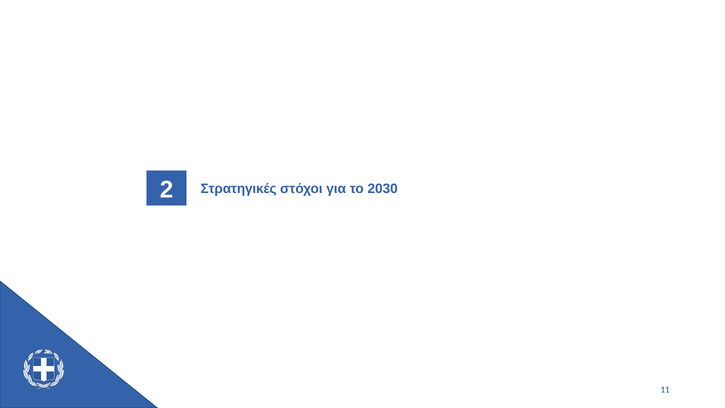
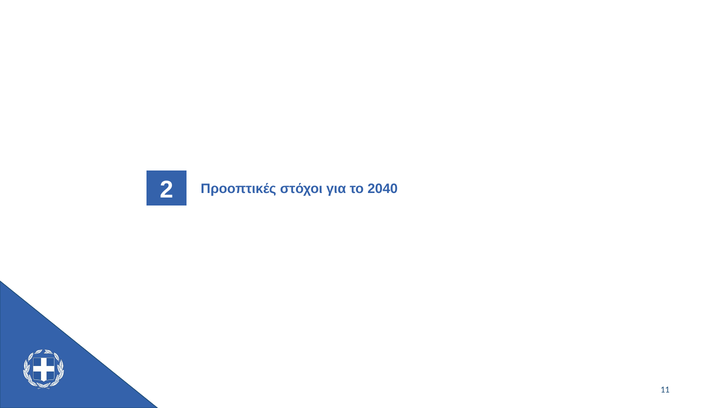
Στρατηγικές: Στρατηγικές -> Προοπτικές (239, 189)
2030: 2030 -> 2040 (383, 189)
